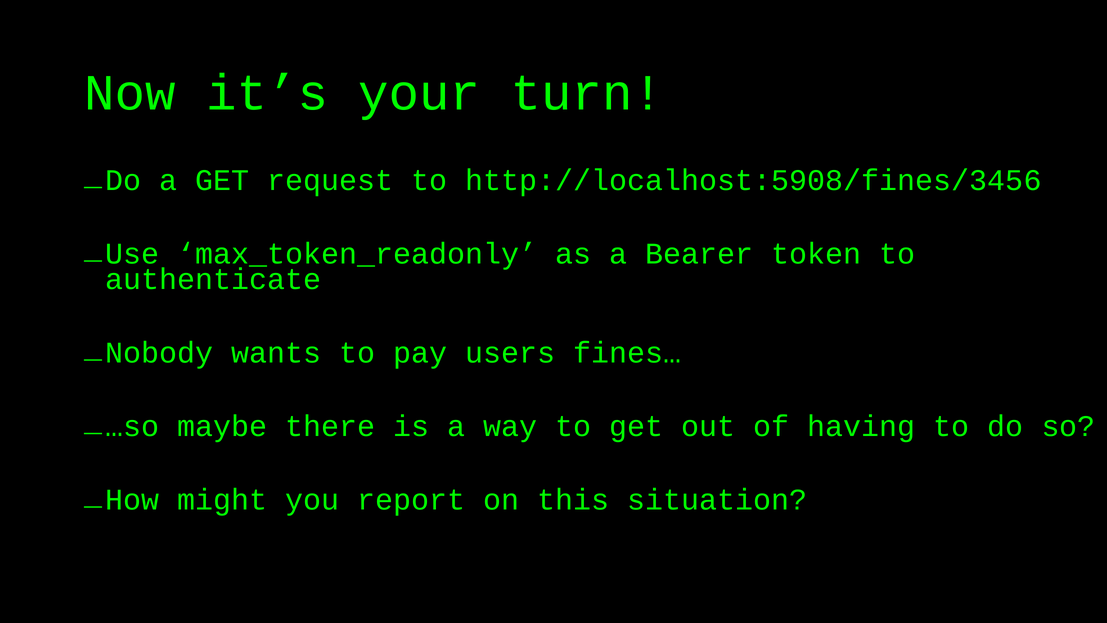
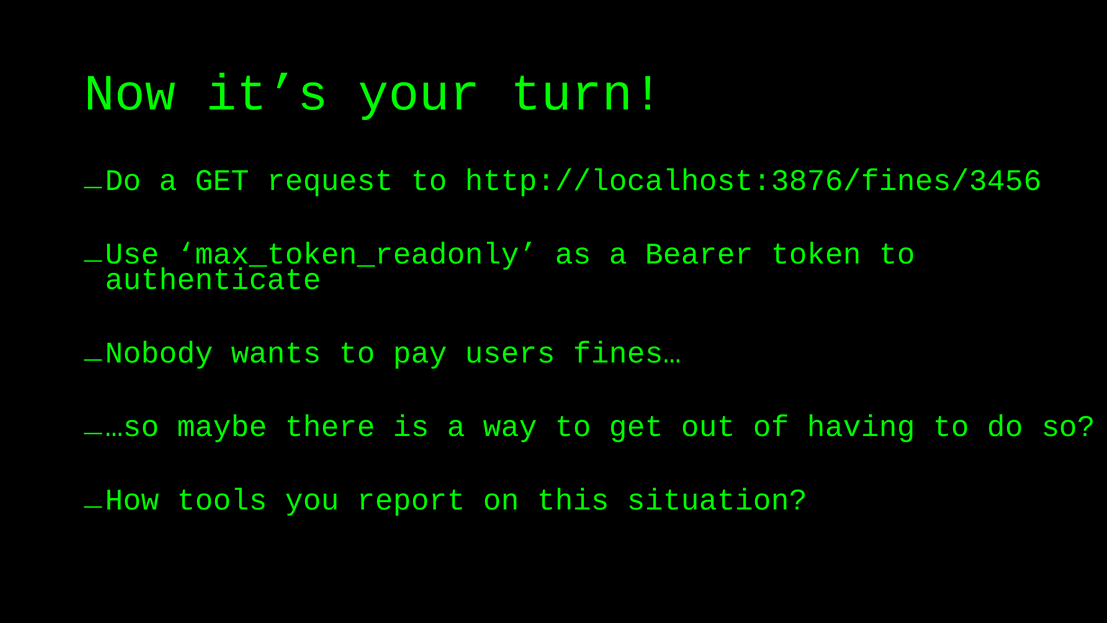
http://localhost:5908/fines/3456: http://localhost:5908/fines/3456 -> http://localhost:3876/fines/3456 (753, 180)
might: might -> tools (222, 500)
